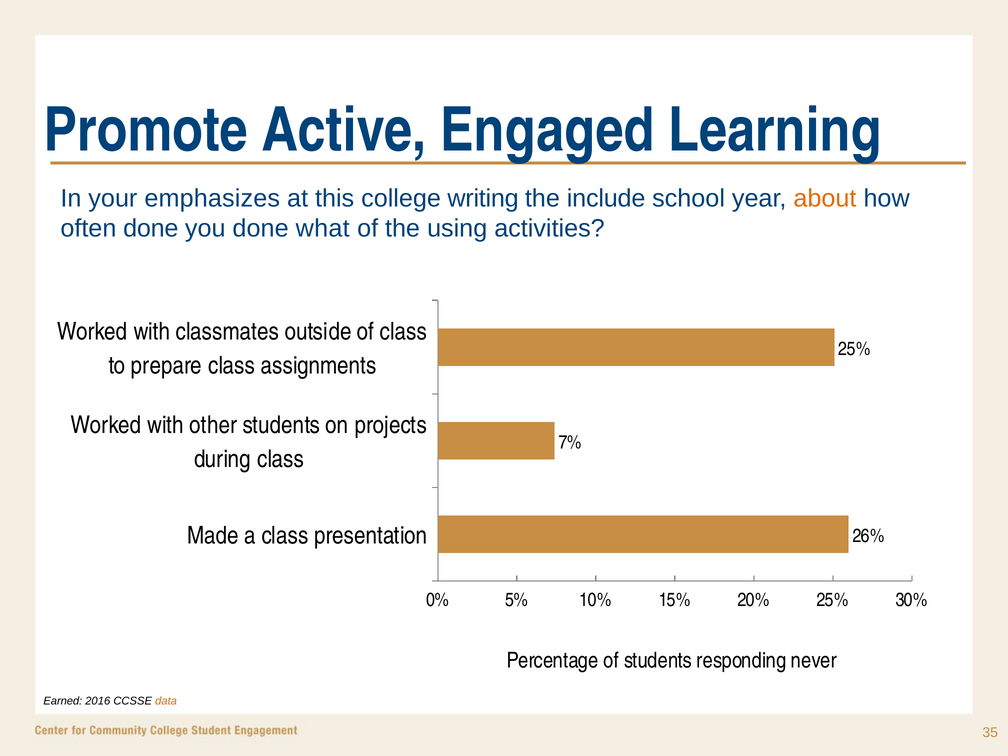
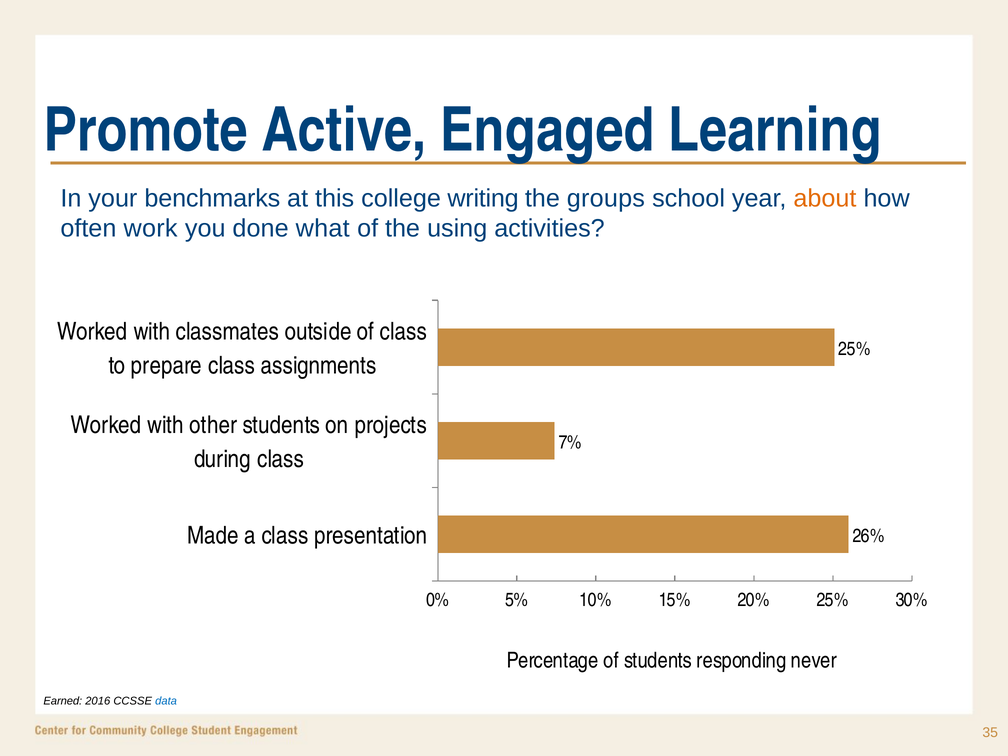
emphasizes: emphasizes -> benchmarks (212, 198)
include: include -> groups (606, 198)
often done: done -> work (151, 229)
data colour: orange -> blue (166, 701)
